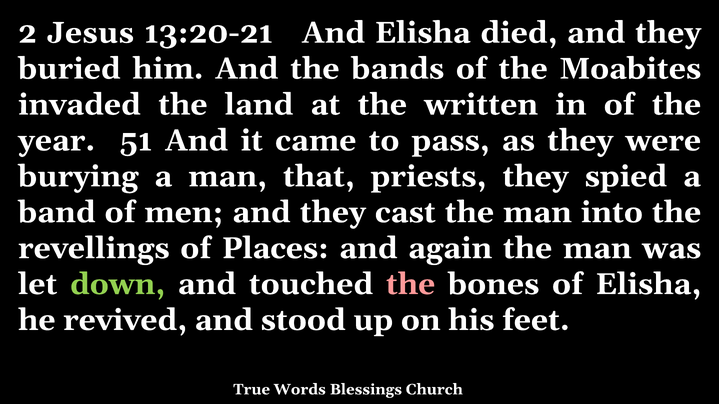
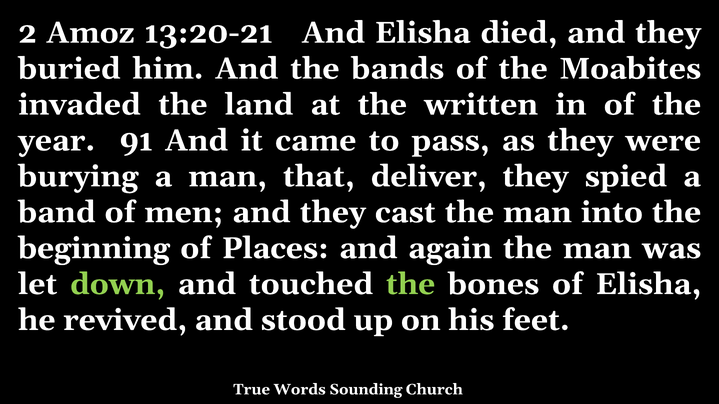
Jesus: Jesus -> Amoz (90, 33)
51: 51 -> 91 (136, 141)
priests: priests -> deliver (429, 177)
revellings: revellings -> beginning (94, 249)
the colour: pink -> light green (411, 284)
Blessings: Blessings -> Sounding (366, 390)
